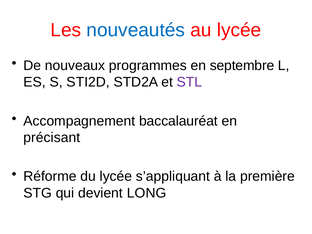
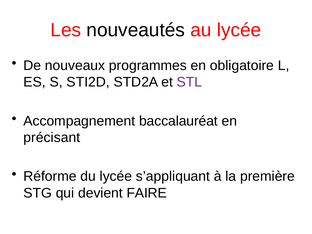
nouveautés colour: blue -> black (136, 30)
septembre: septembre -> obligatoire (242, 65)
LONG: LONG -> FAIRE (147, 193)
